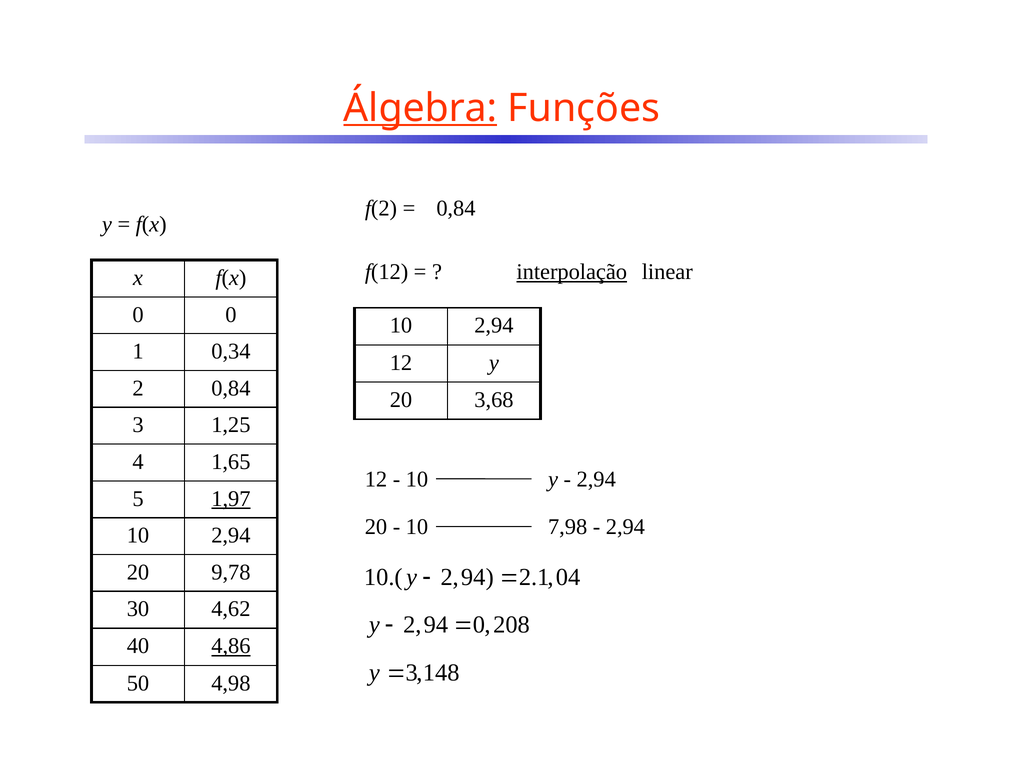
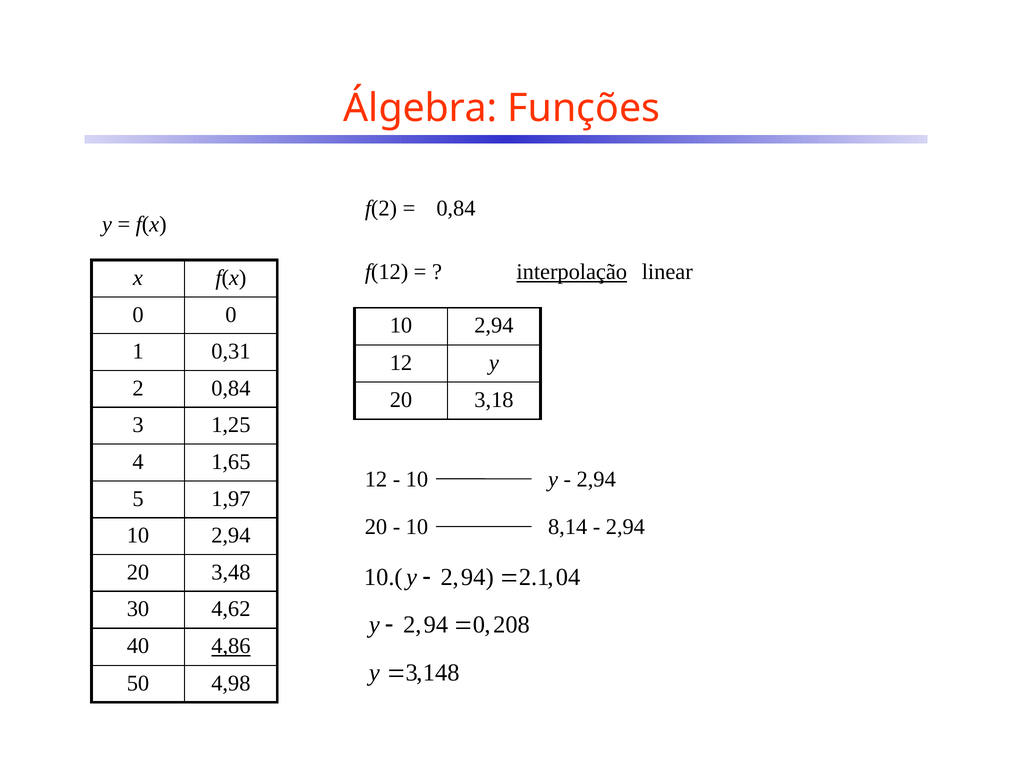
Álgebra underline: present -> none (420, 108)
0,34: 0,34 -> 0,31 (231, 351)
3,68: 3,68 -> 3,18 (494, 400)
1,97 underline: present -> none (231, 499)
7,98: 7,98 -> 8,14 (568, 527)
9,78: 9,78 -> 3,48 (231, 572)
